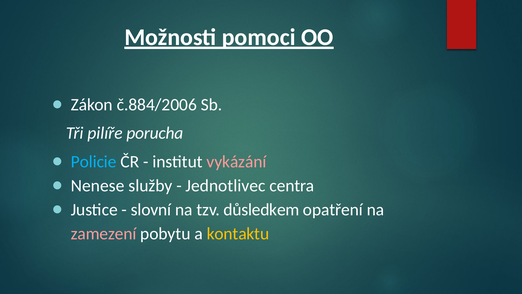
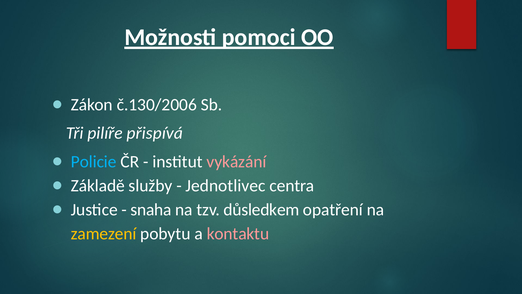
č.884/2006: č.884/2006 -> č.130/2006 (157, 105)
porucha: porucha -> přispívá (155, 133)
Nenese: Nenese -> Základě (98, 185)
slovní: slovní -> snaha (151, 209)
zamezení colour: pink -> yellow (104, 234)
kontaktu colour: yellow -> pink (238, 234)
